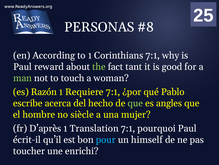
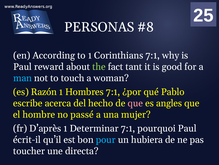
man colour: light green -> light blue (23, 78)
Requiere: Requiere -> Hombres (84, 92)
que colour: light green -> pink (135, 103)
siècle: siècle -> passé (82, 114)
Translation: Translation -> Determinar (94, 128)
himself: himself -> hubiera (147, 139)
enrichi: enrichi -> directa (82, 150)
